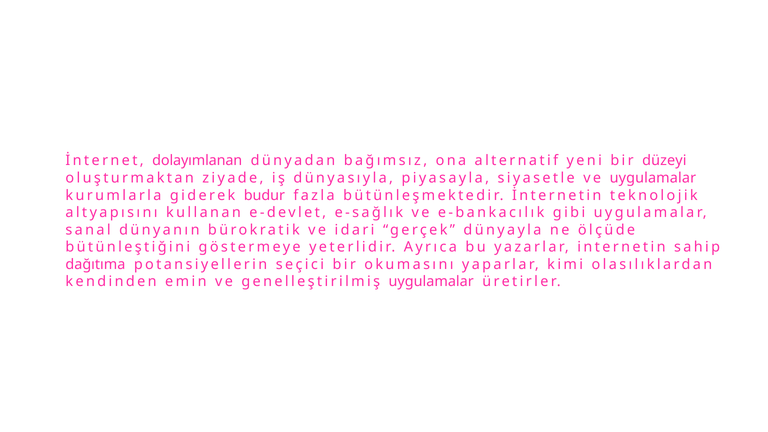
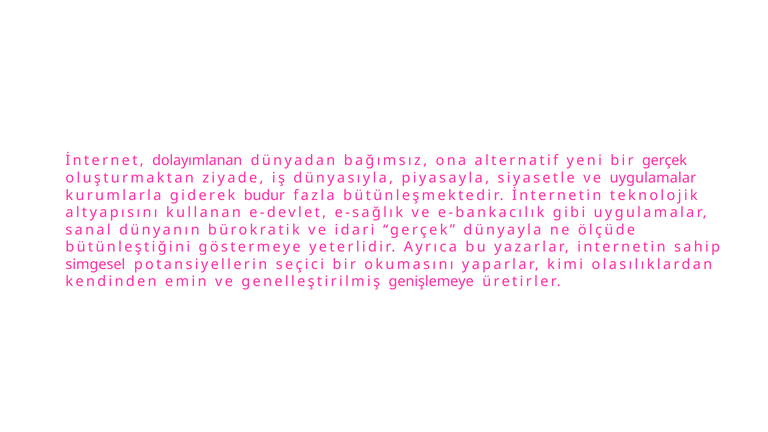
bir düzeyi: düzeyi -> gerçek (664, 161)
dağıtıma: dağıtıma -> simgesel (95, 264)
genelleştirilmiş uygulamalar: uygulamalar -> genişlemeye (431, 282)
